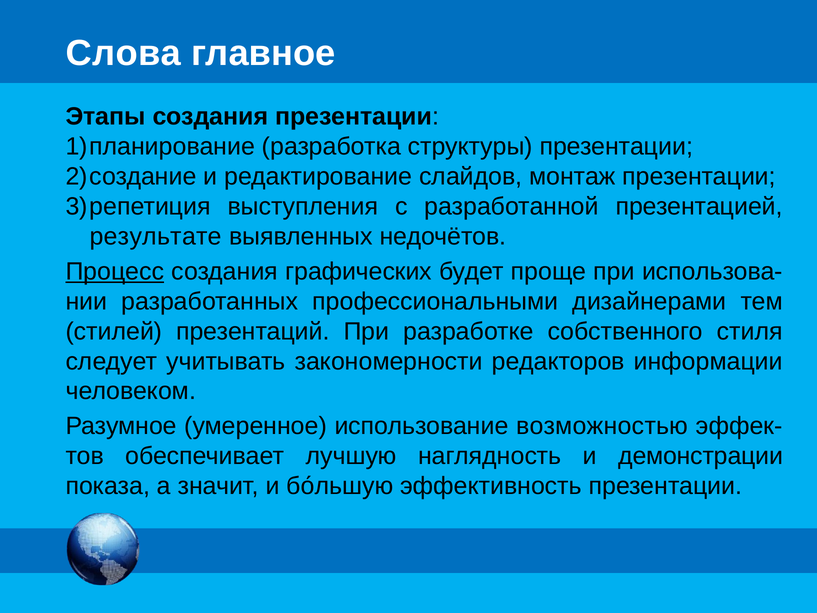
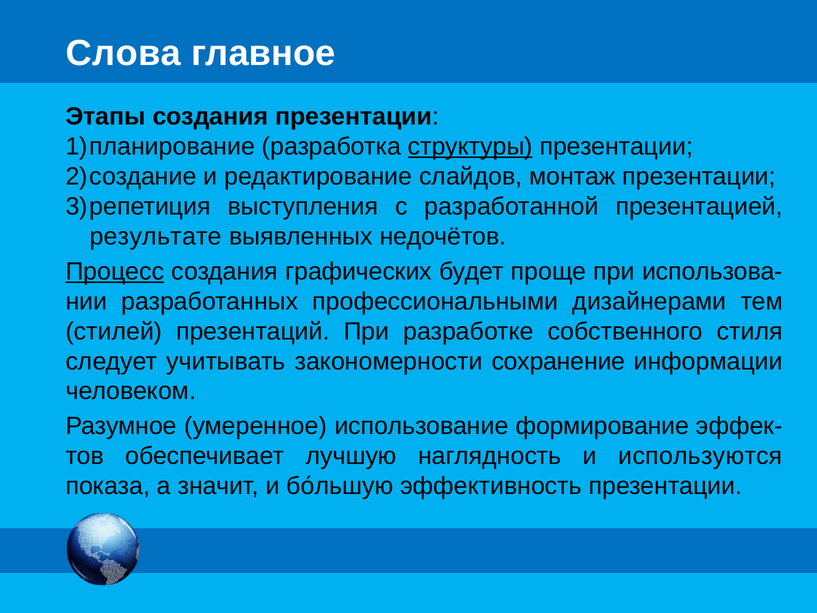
структуры underline: none -> present (470, 147)
редакторов: редакторов -> сохранение (558, 361)
возможностью: возможностью -> формирование (602, 426)
демонстрации: демонстрации -> используются (700, 456)
